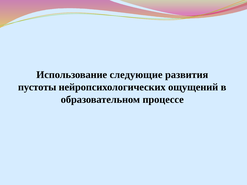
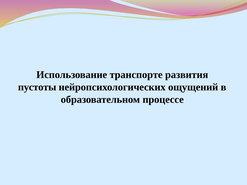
следующие: следующие -> транспорте (136, 75)
